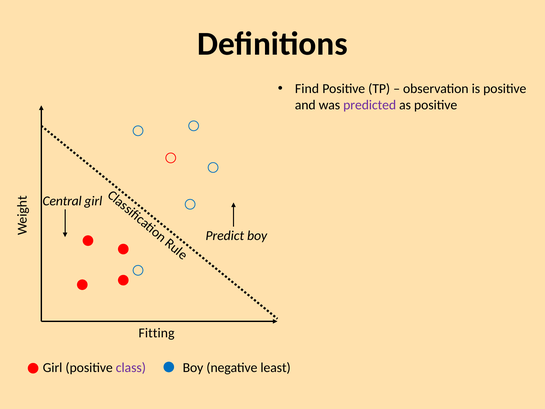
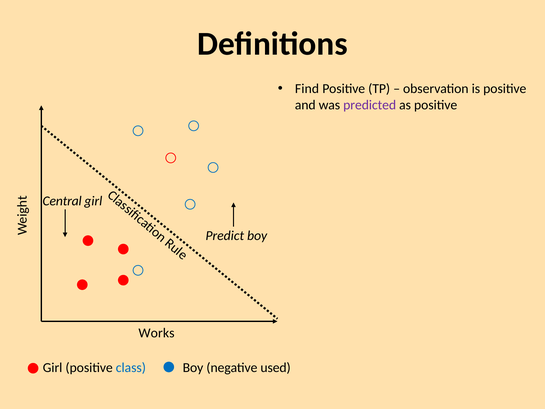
Fitting: Fitting -> Works (157, 333)
class colour: purple -> blue (131, 368)
least: least -> used (276, 368)
